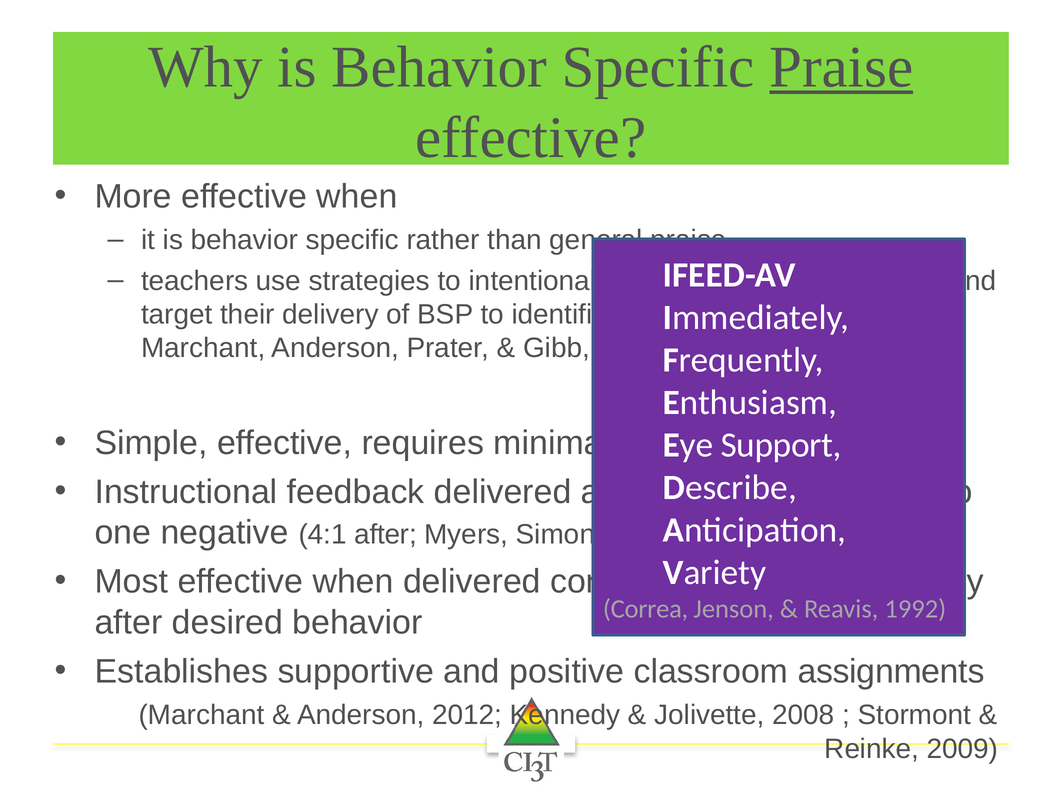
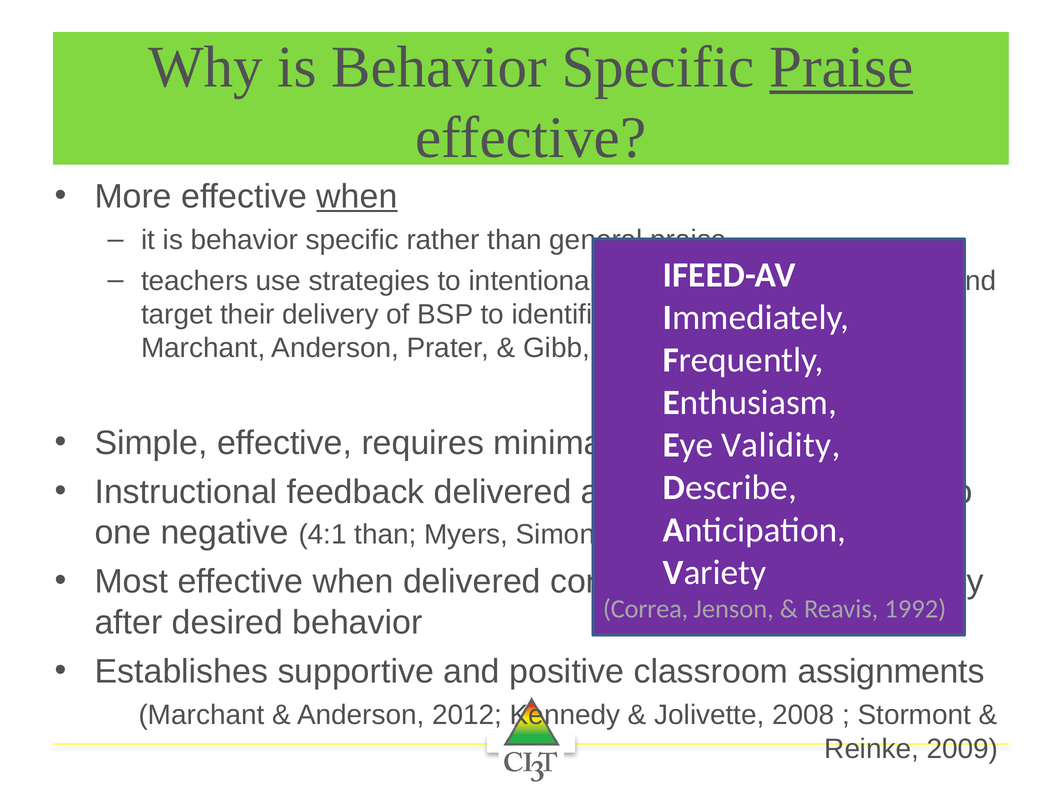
when underline: none -> present (357, 196)
Support: Support -> Validity (781, 445)
4:1 after: after -> than (386, 534)
